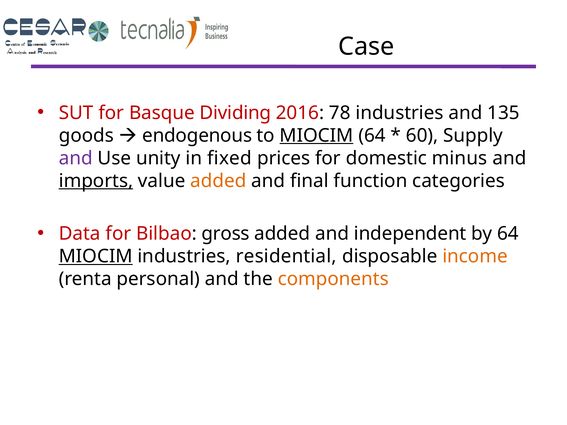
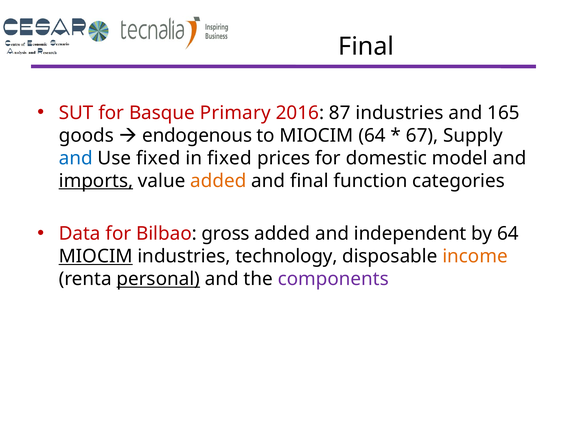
Case: Case -> Final (366, 47)
Dividing: Dividing -> Primary (235, 113)
78: 78 -> 87 (340, 113)
135: 135 -> 165 (503, 113)
MIOCIM underline: present -> none (317, 136)
60: 60 -> 67 (422, 136)
and colour: purple -> blue (76, 158)
Use unity: unity -> fixed (158, 158)
minus: minus -> model (460, 158)
residential: residential -> technology (286, 256)
personal underline: none -> present (158, 279)
components colour: orange -> purple (333, 279)
